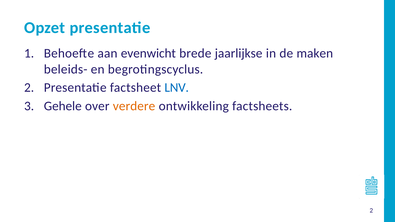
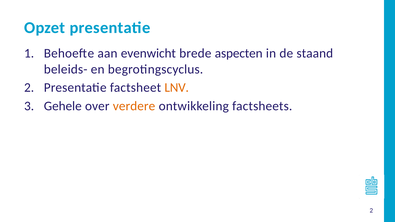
jaarlijkse: jaarlijkse -> aspecten (239, 53)
maken: maken -> staand (315, 53)
LNV colour: blue -> orange (177, 88)
